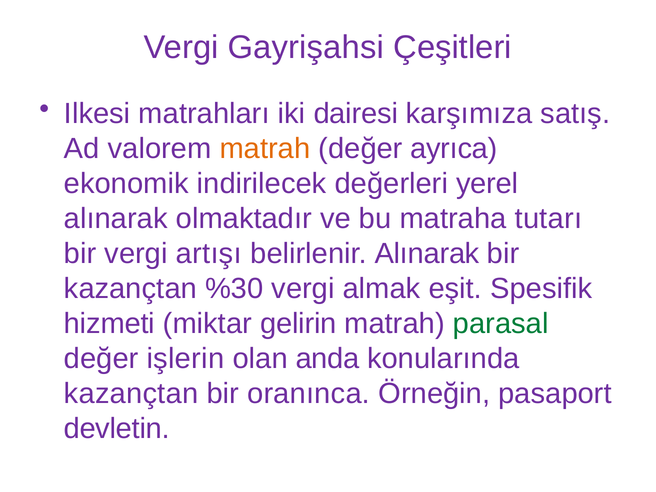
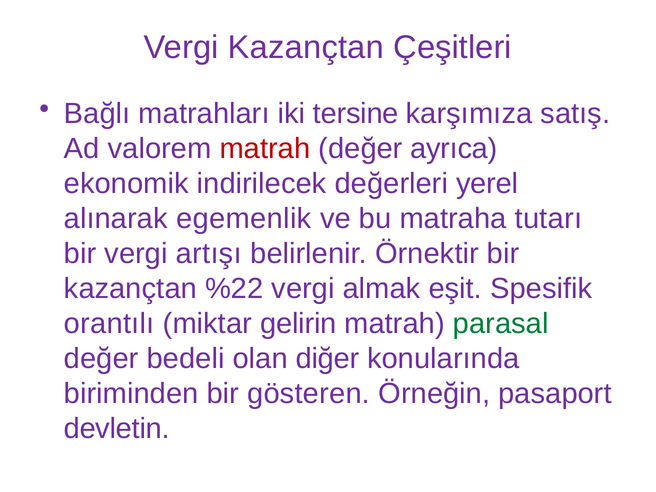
Vergi Gayrişahsi: Gayrişahsi -> Kazançtan (306, 47)
Ilkesi: Ilkesi -> Bağlı (97, 114)
dairesi: dairesi -> tersine (356, 114)
matrah colour: orange -> red (265, 149)
olmaktadır: olmaktadır -> egemenlik (244, 219)
belirlenir Alınarak: Alınarak -> Örnektir (427, 254)
%30: %30 -> %22 (234, 289)
hizmeti: hizmeti -> orantılı (109, 324)
işlerin: işlerin -> bedeli (186, 359)
anda: anda -> diğer (328, 359)
kazançtan: kazançtan -> biriminden (131, 394)
oranınca: oranınca -> gösteren (309, 394)
